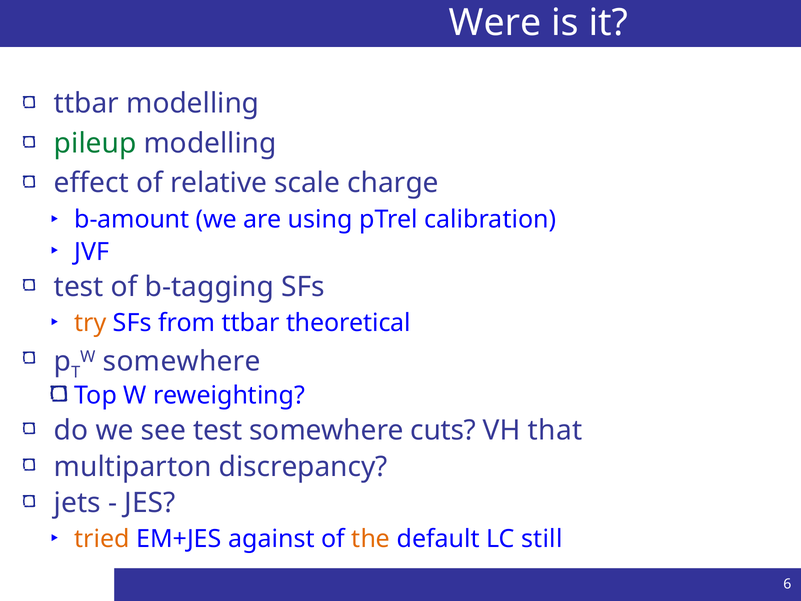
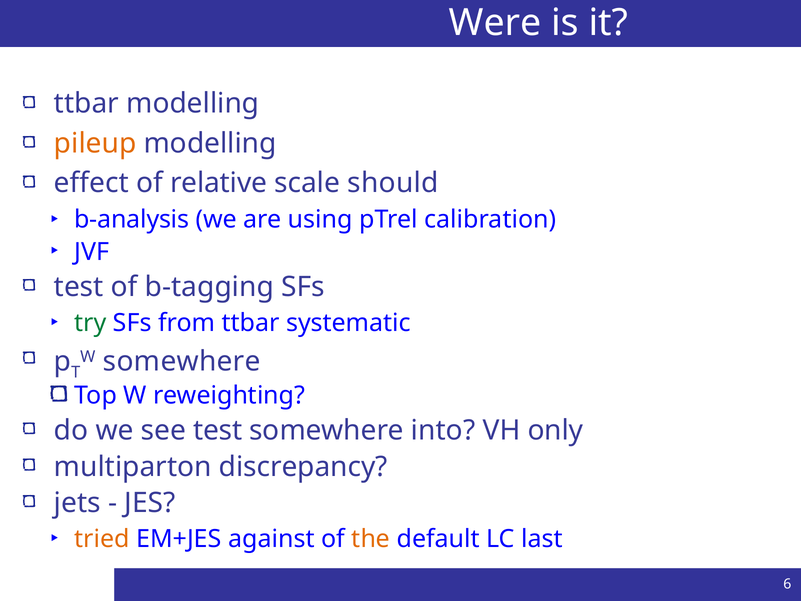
pileup colour: green -> orange (95, 143)
charge: charge -> should (393, 183)
b-amount: b-amount -> b-analysis (132, 220)
try colour: orange -> green (90, 323)
theoretical: theoretical -> systematic (348, 323)
cuts: cuts -> into (443, 430)
that: that -> only (555, 430)
still: still -> last (542, 539)
